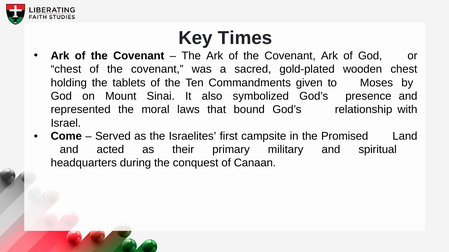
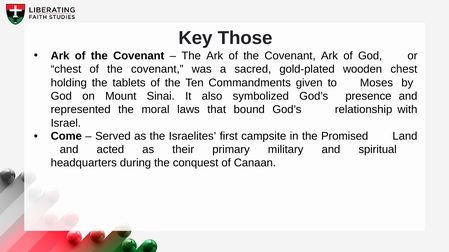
Times: Times -> Those (245, 38)
